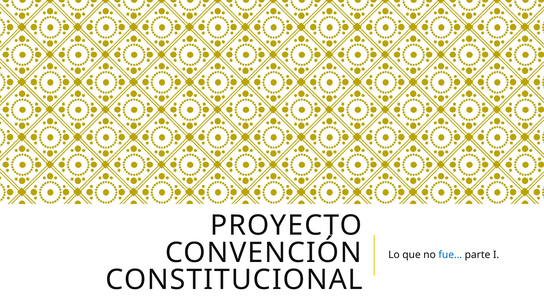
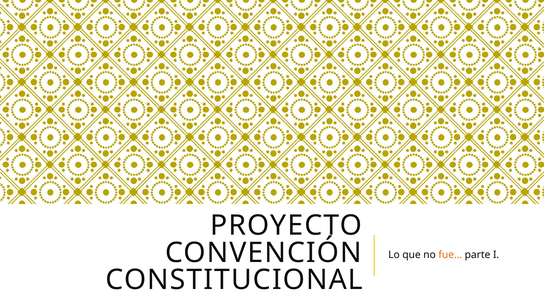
fue… colour: blue -> orange (450, 255)
